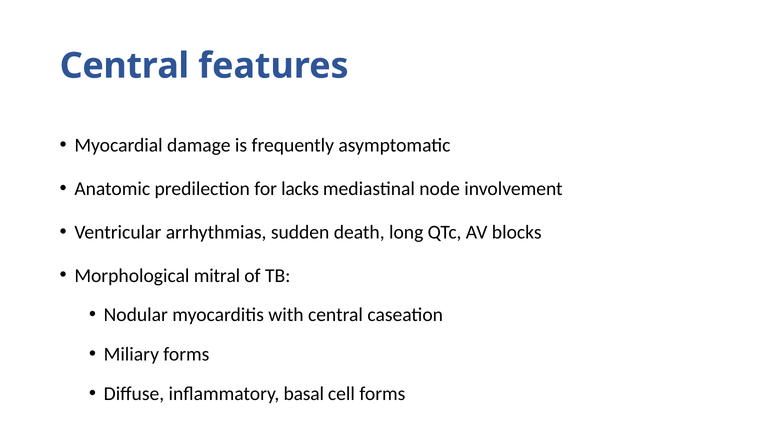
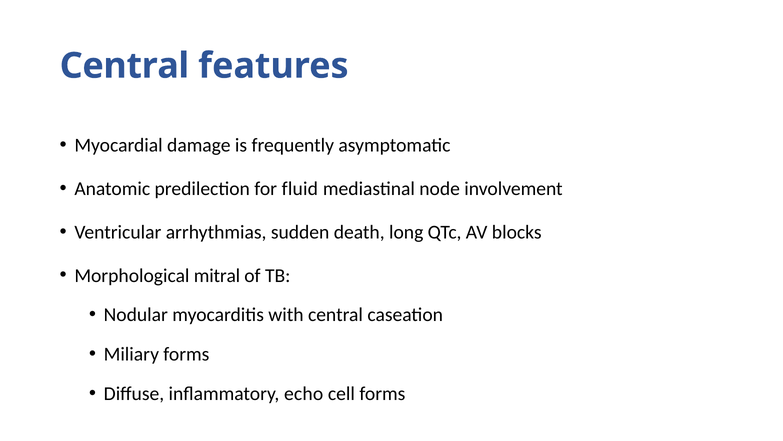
lacks: lacks -> fluid (300, 188)
basal: basal -> echo (304, 393)
